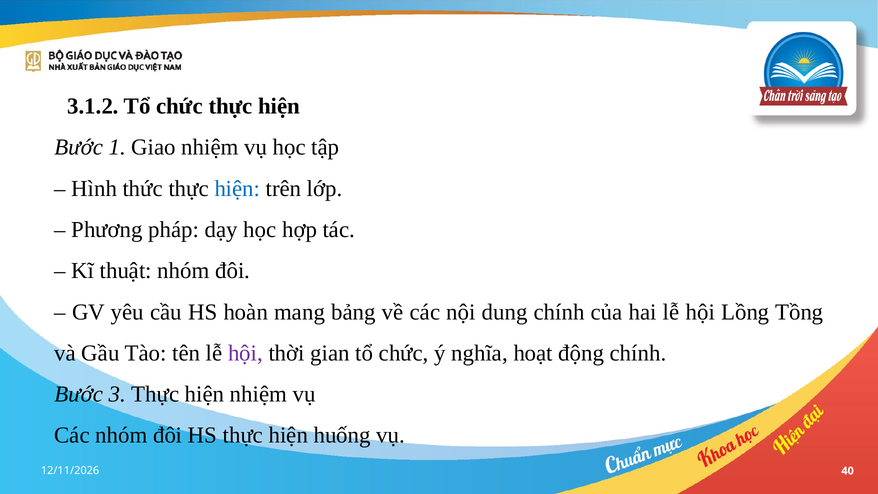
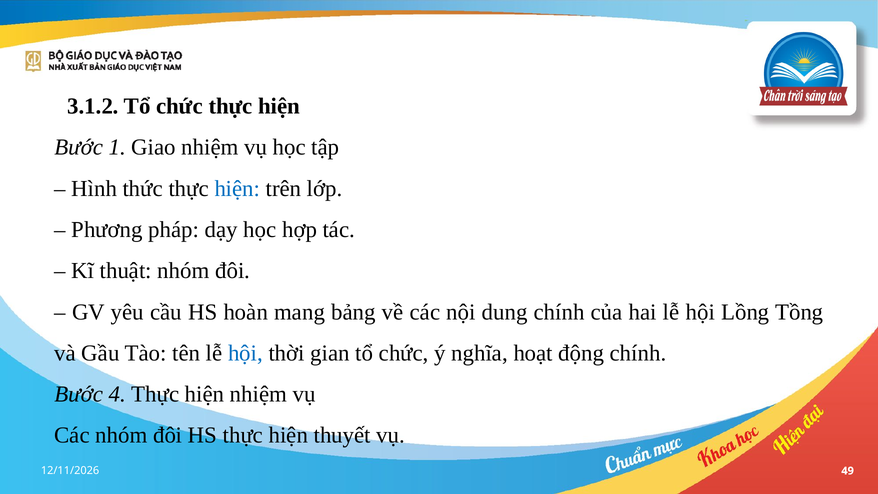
hội colour: purple -> blue (245, 353)
3: 3 -> 4 (117, 394)
huống: huống -> thuyết (342, 435)
40: 40 -> 49 (848, 471)
